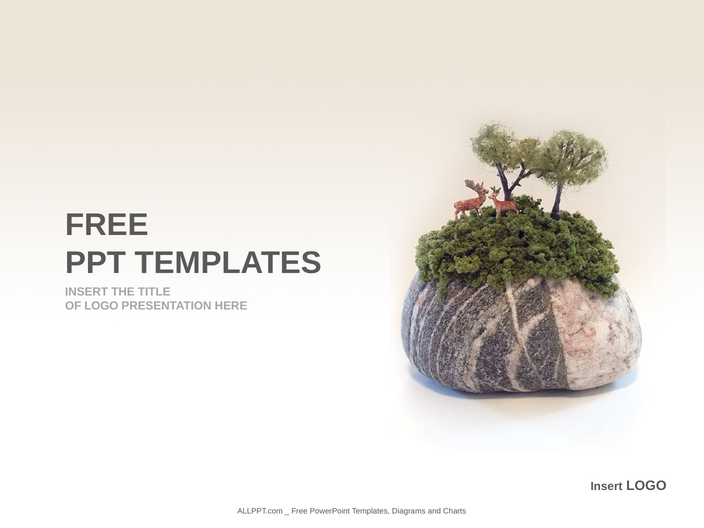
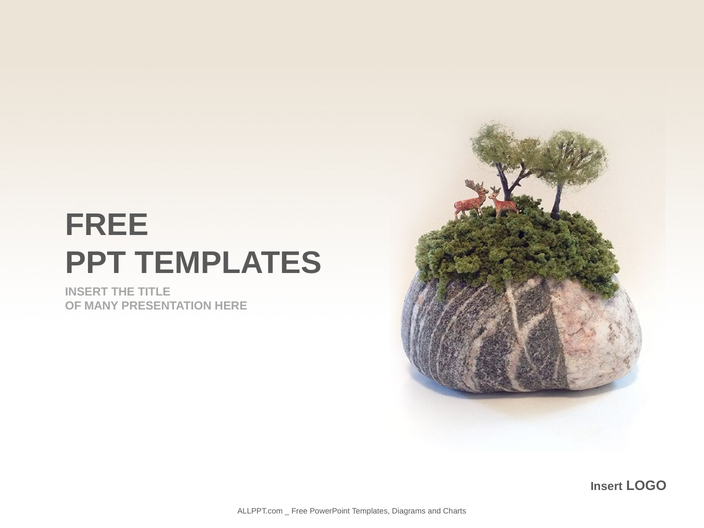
OF LOGO: LOGO -> MANY (101, 306)
